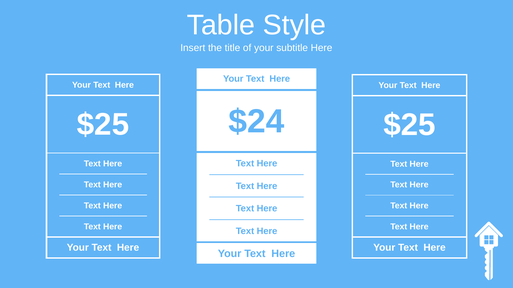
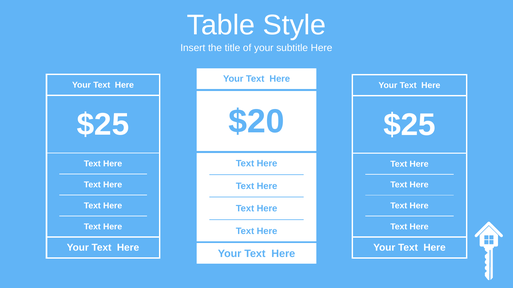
$24: $24 -> $20 (257, 122)
